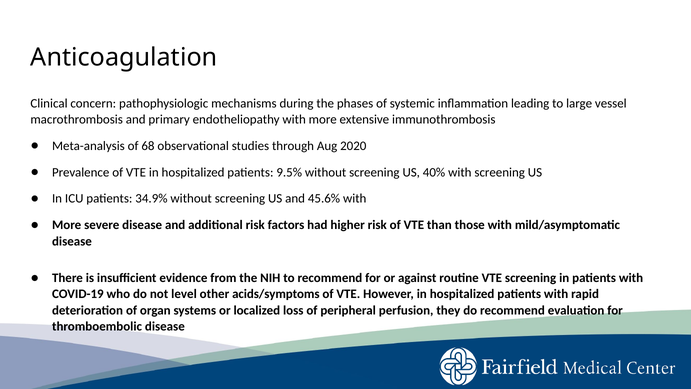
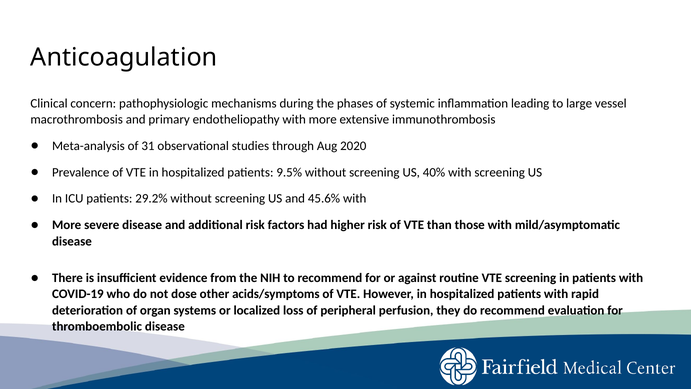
68: 68 -> 31 (148, 146)
34.9%: 34.9% -> 29.2% (151, 199)
level: level -> dose (184, 294)
